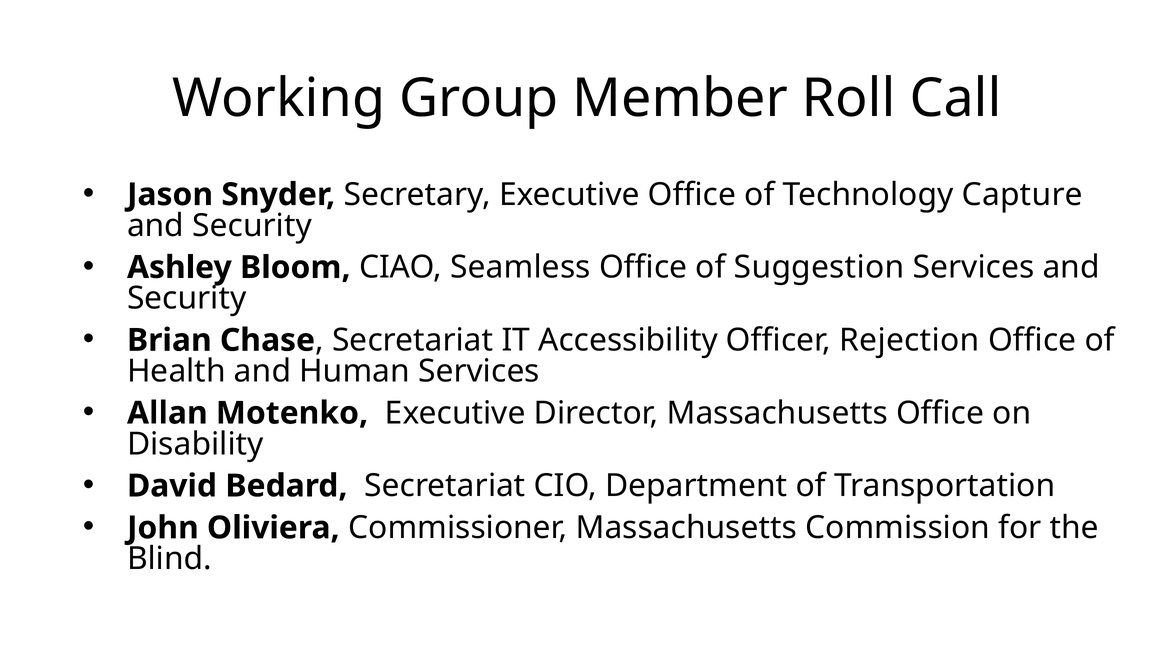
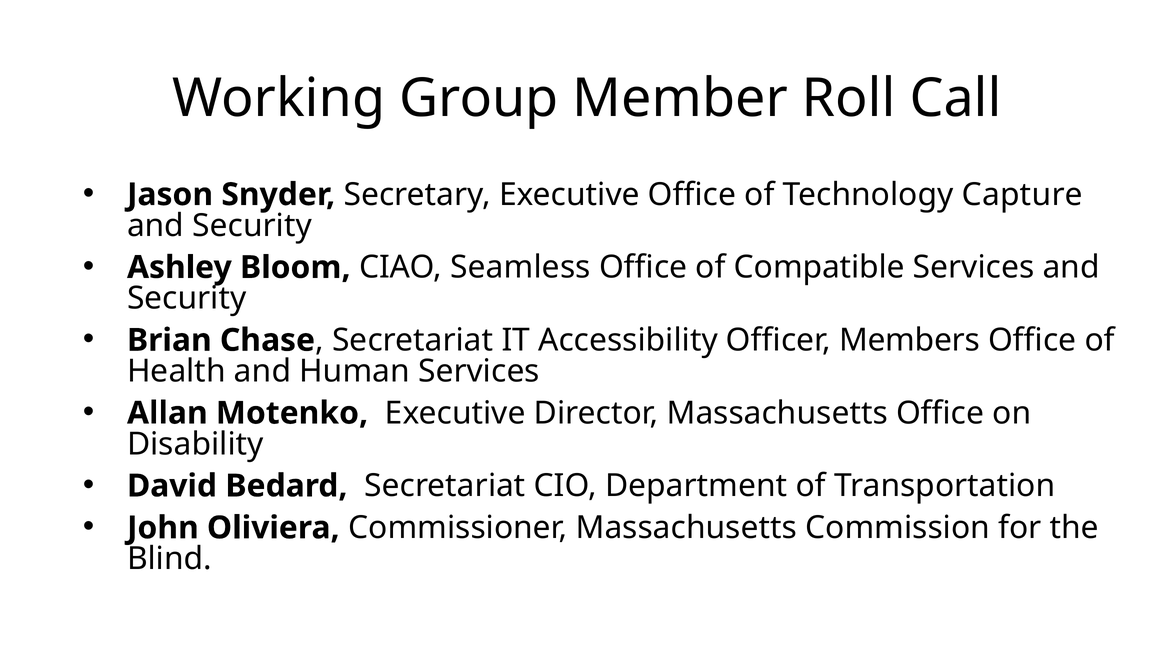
Suggestion: Suggestion -> Compatible (819, 267)
Rejection: Rejection -> Members (910, 340)
